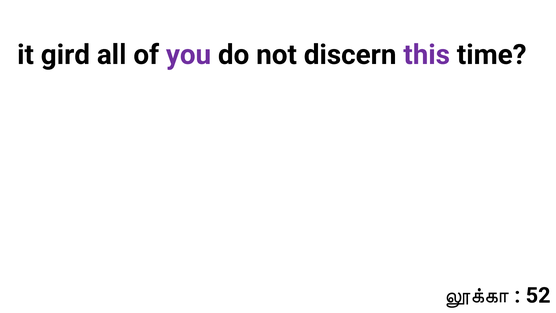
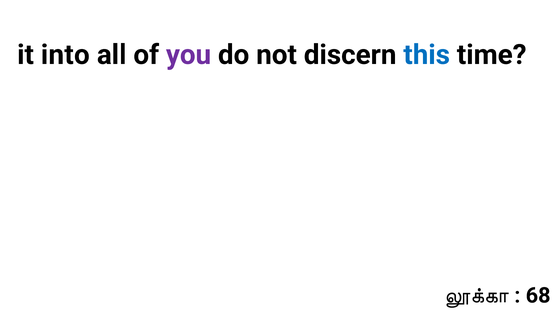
gird: gird -> into (65, 55)
this colour: purple -> blue (427, 55)
52: 52 -> 68 (538, 295)
